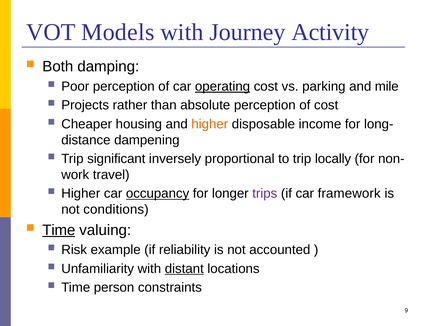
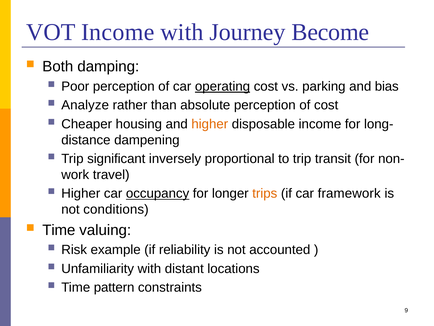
VOT Models: Models -> Income (118, 32)
Activity: Activity -> Become (330, 32)
mile: mile -> bias (387, 86)
Projects: Projects -> Analyze (85, 105)
locally: locally -> transit (333, 159)
trips colour: purple -> orange (265, 193)
Time underline: present -> none (59, 230)
distant underline: present -> none (184, 268)
person: person -> pattern (114, 287)
